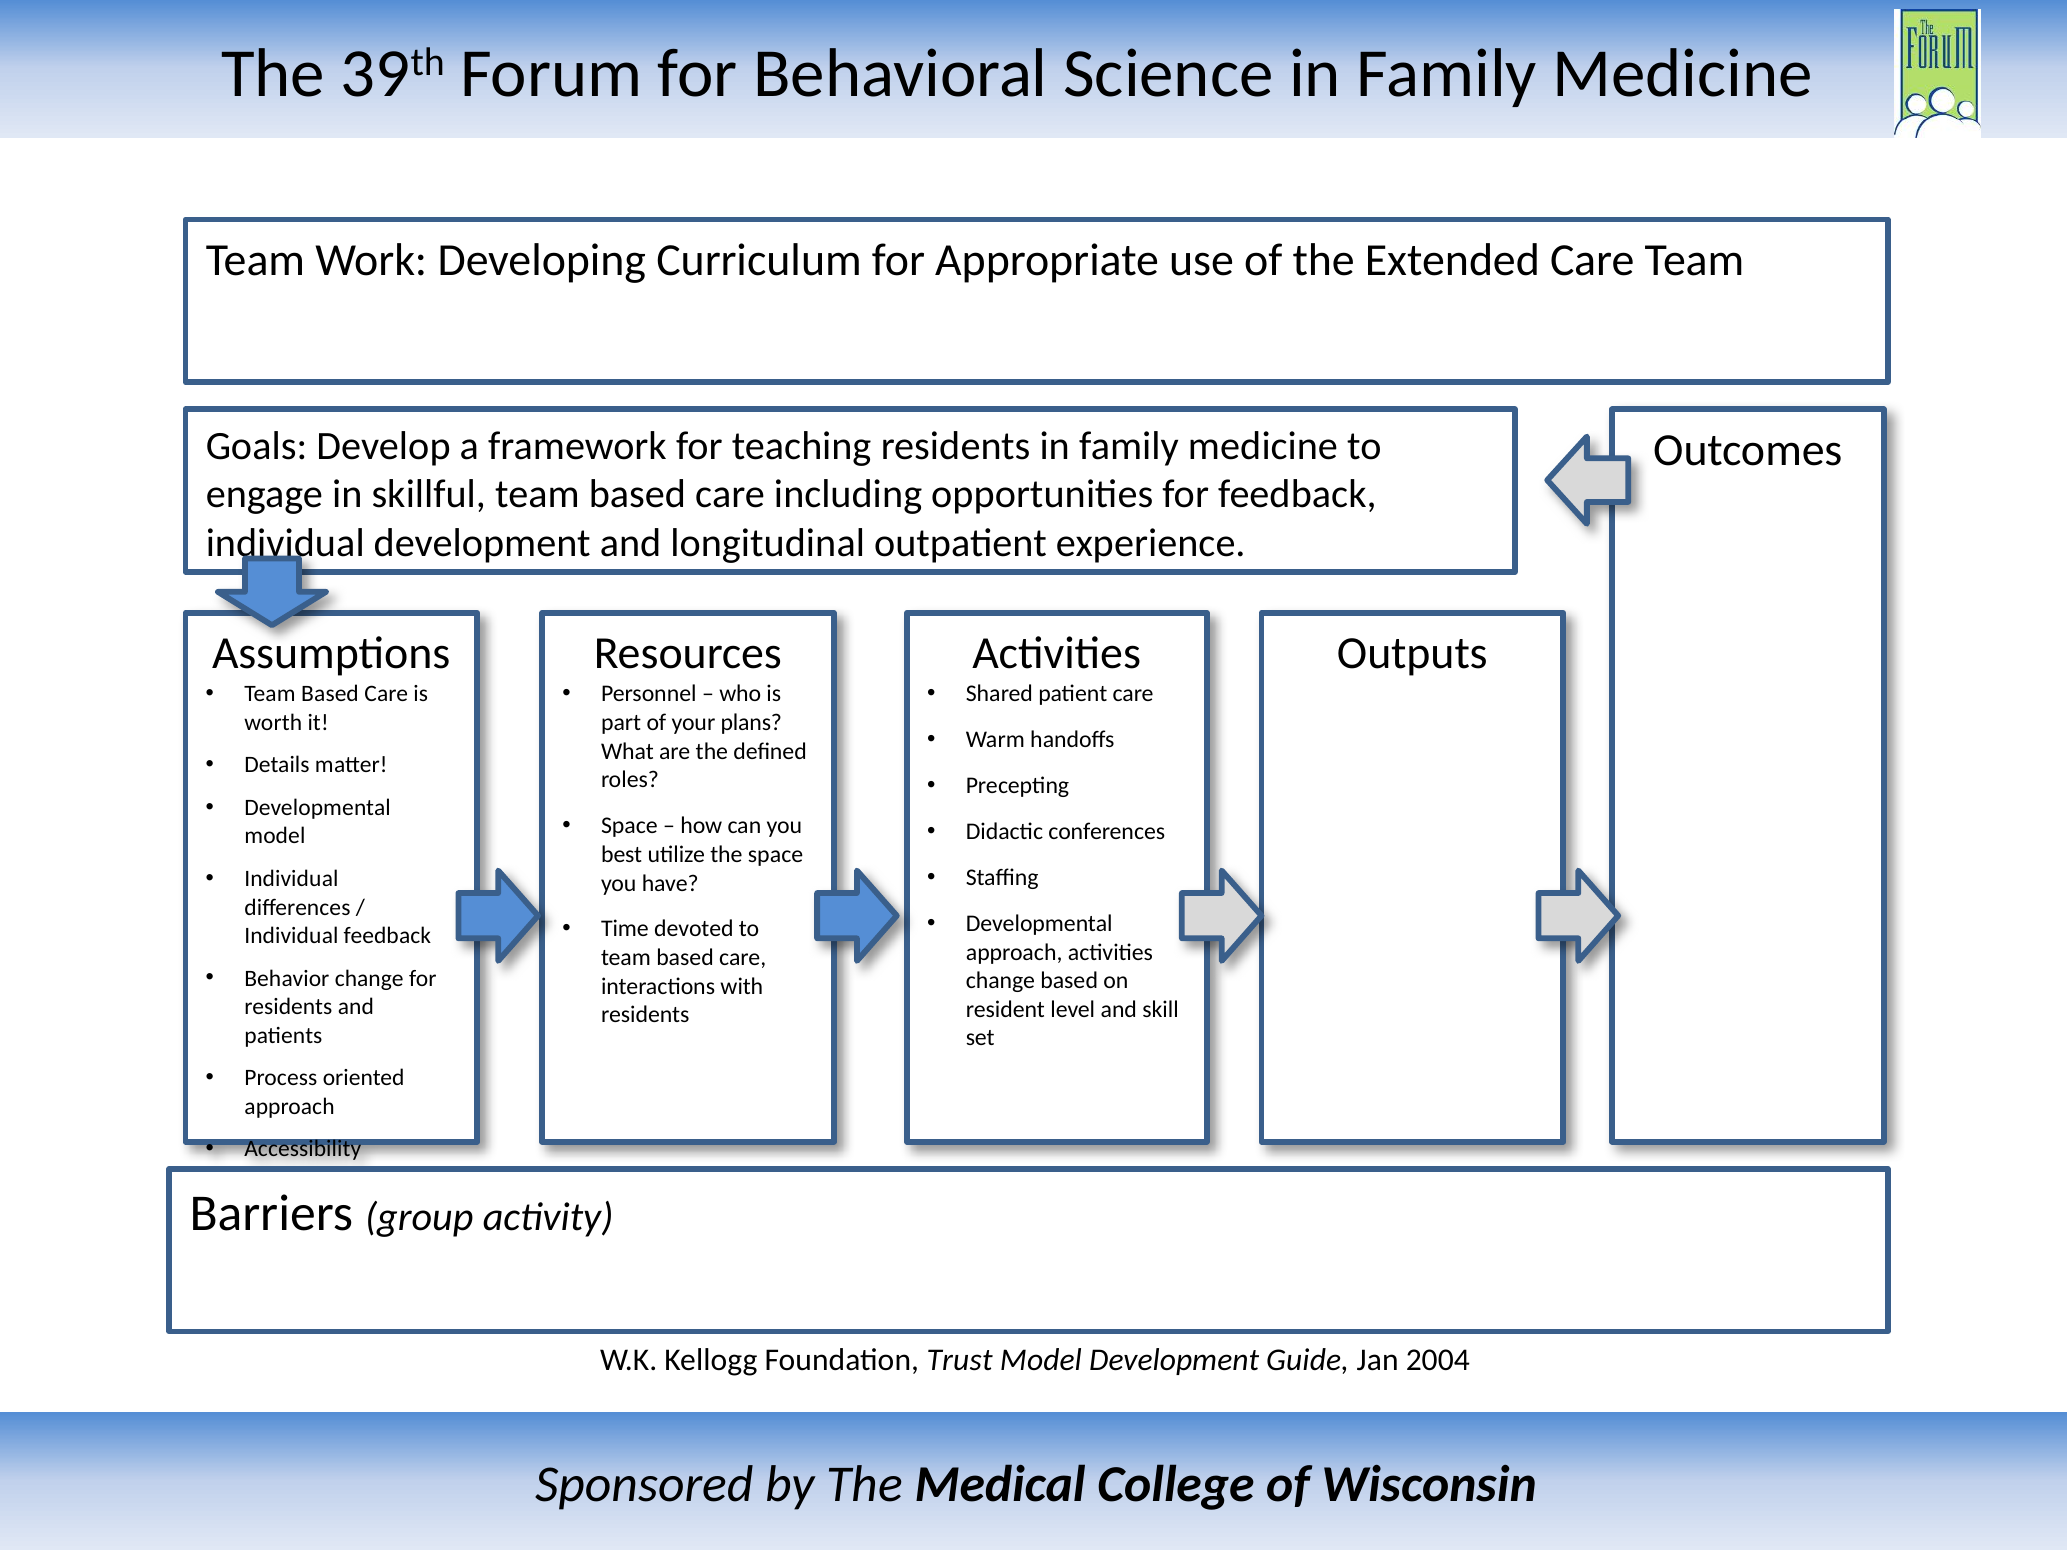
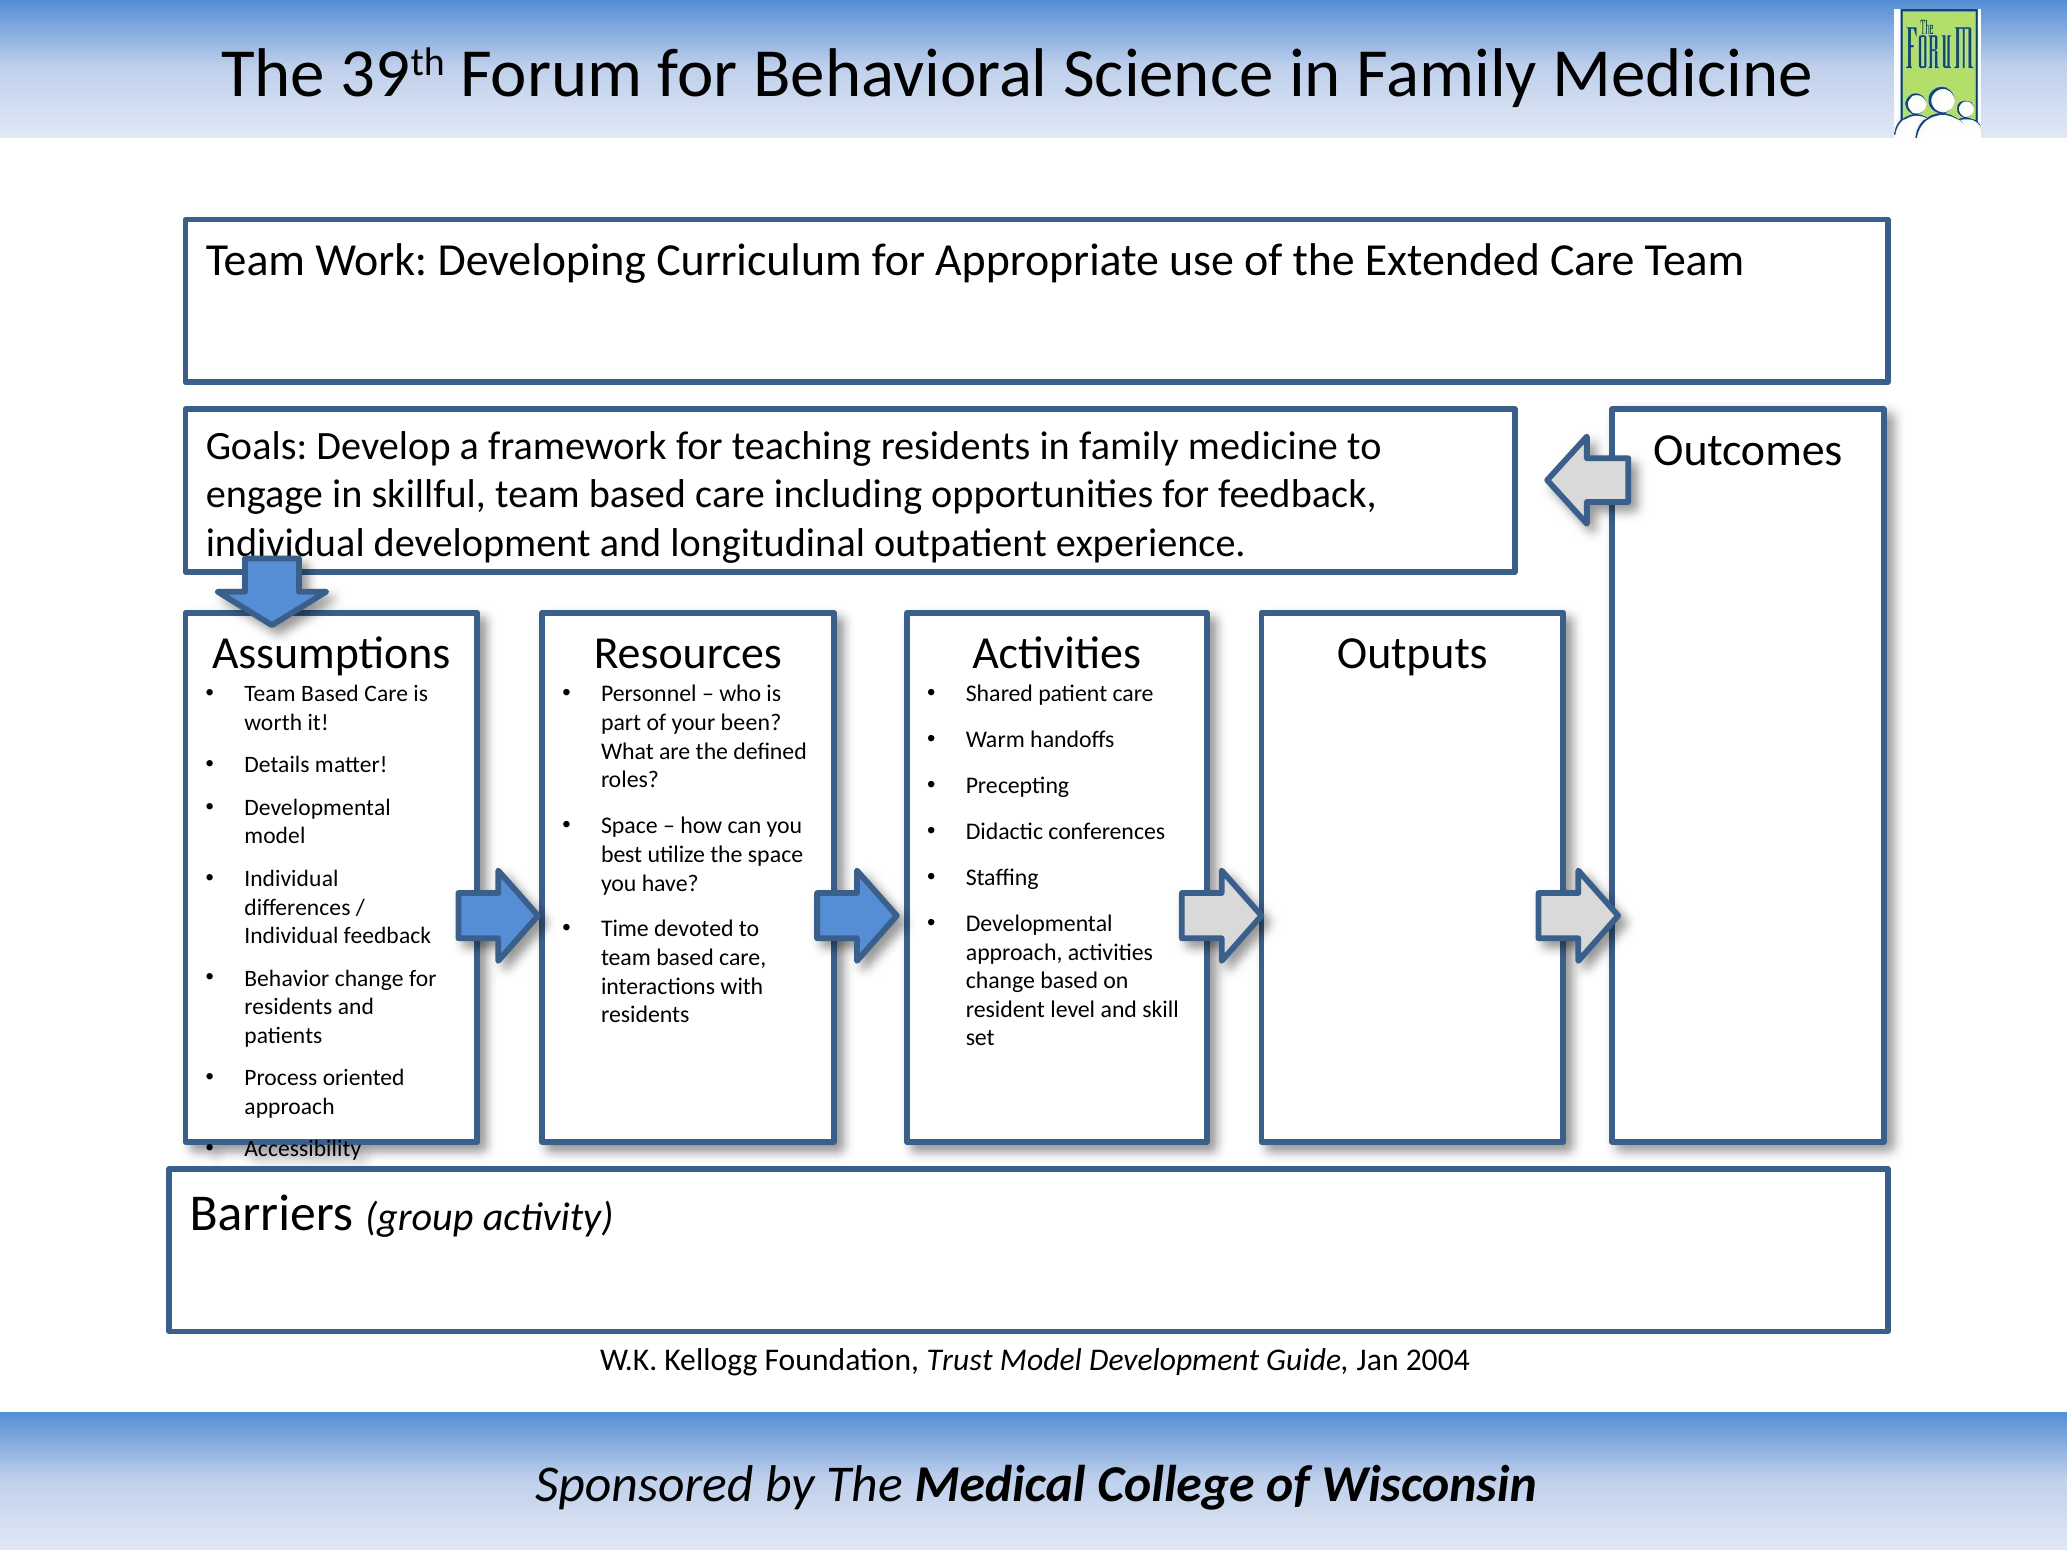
plans: plans -> been (751, 723)
